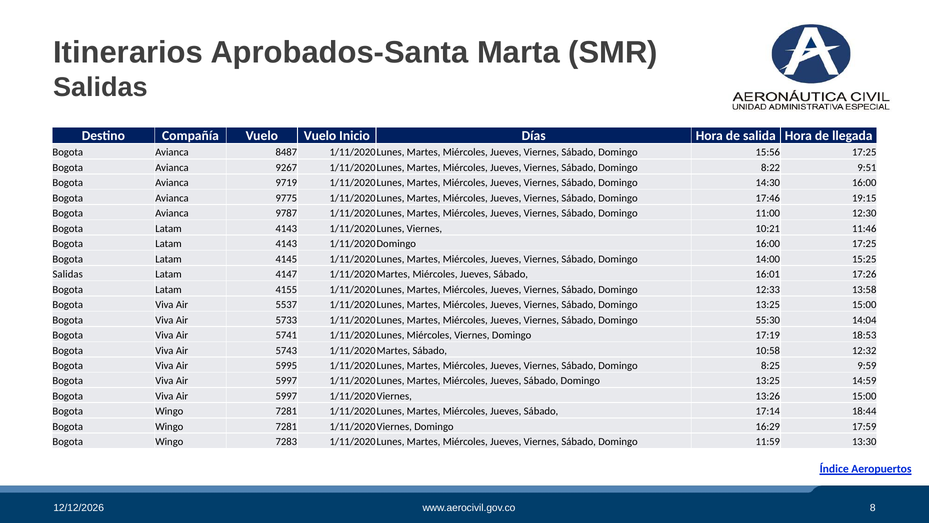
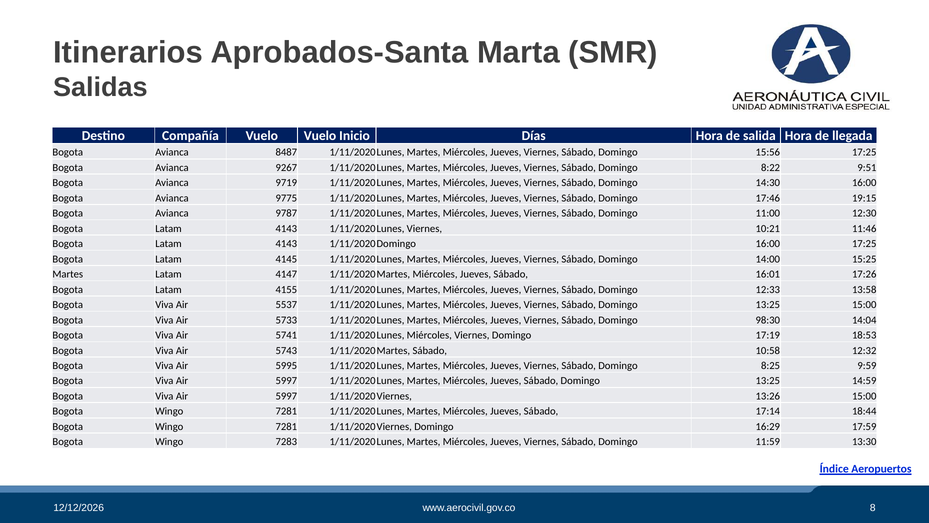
Salidas: Salidas -> Martes (68, 274)
55:30: 55:30 -> 98:30 (768, 320)
